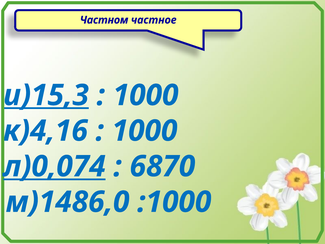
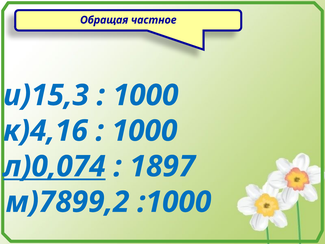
Частном: Частном -> Обращая (104, 20)
и)15,3 underline: present -> none (46, 95)
6870: 6870 -> 1897 (162, 166)
м)1486,0: м)1486,0 -> м)7899,2 (68, 202)
